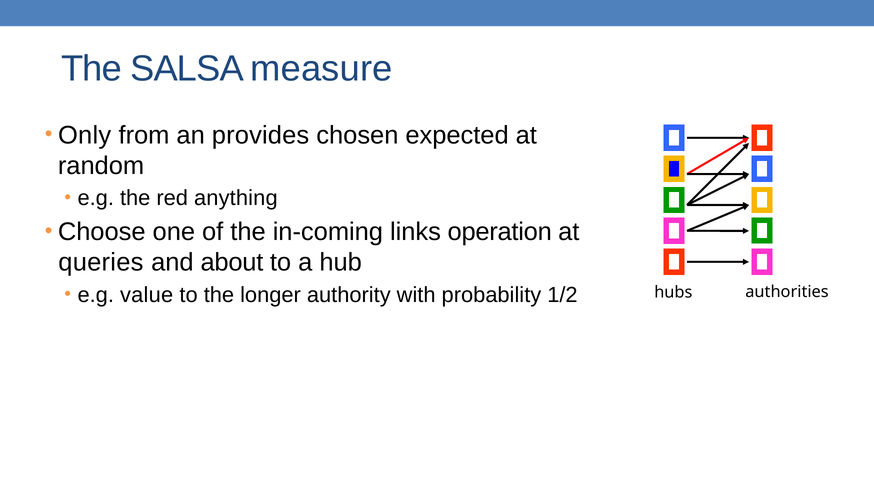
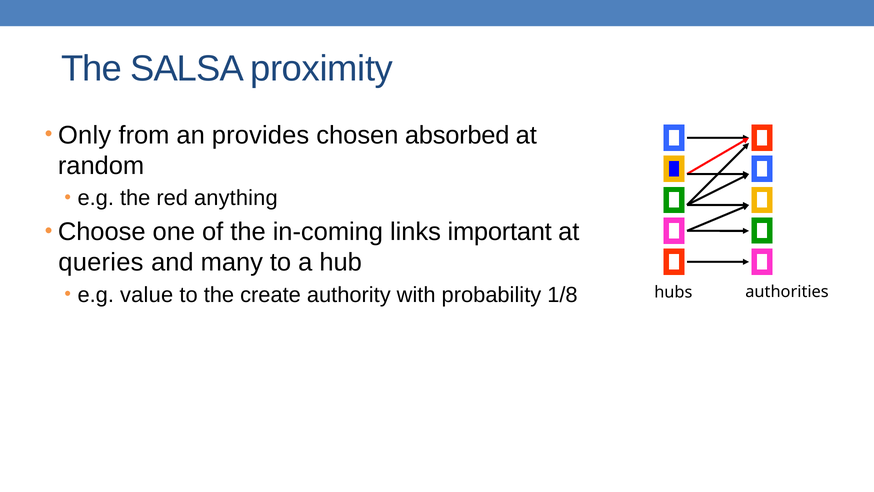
measure: measure -> proximity (322, 69)
expected: expected -> absorbed (457, 135)
operation: operation -> important (500, 232)
about: about -> many (232, 262)
longer: longer -> create (271, 295)
1/2: 1/2 -> 1/8 (562, 295)
